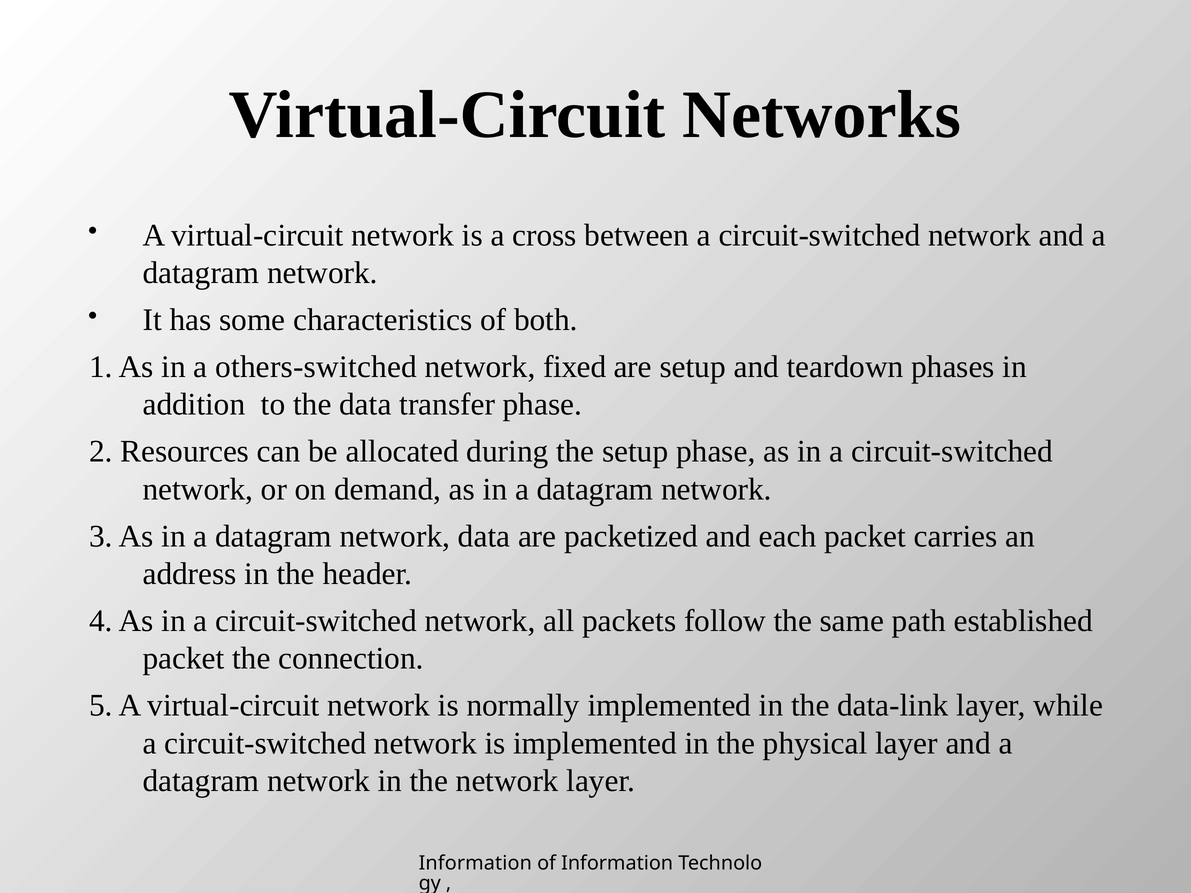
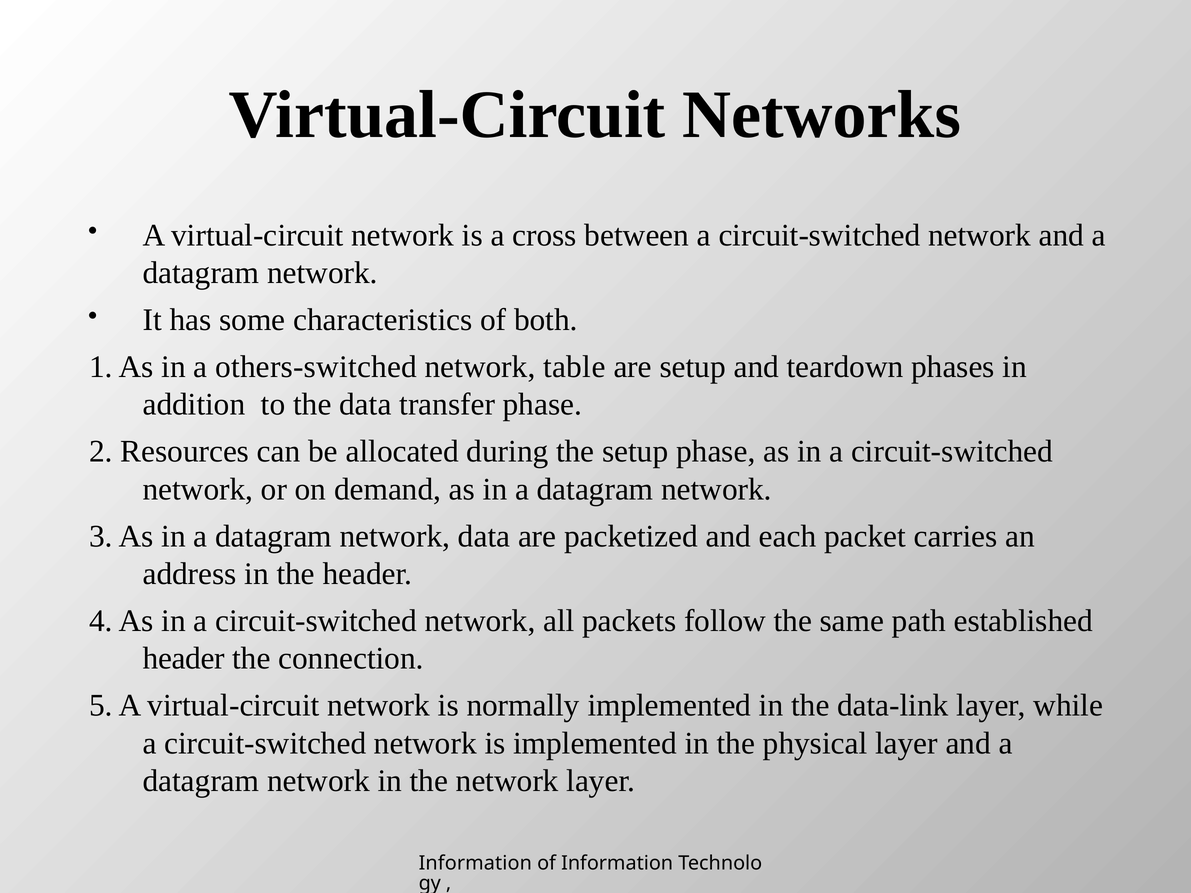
fixed: fixed -> table (574, 367)
packet: packet -> header (184, 659)
